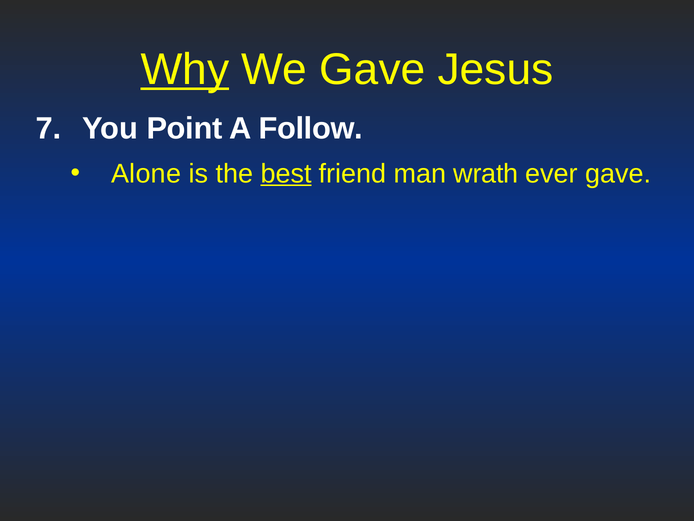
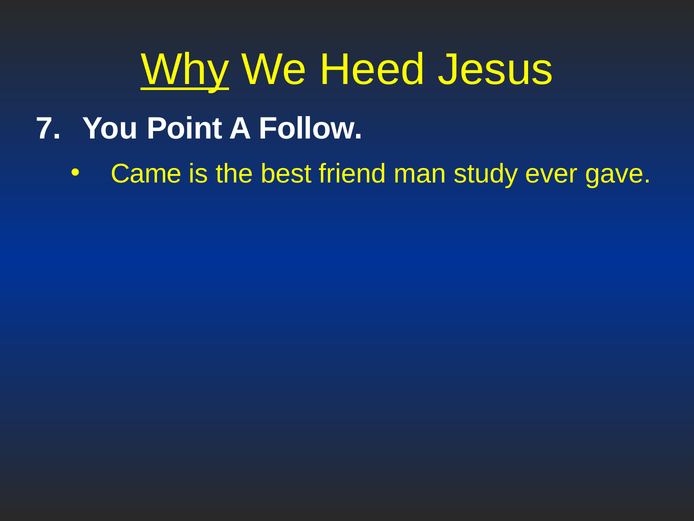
We Gave: Gave -> Heed (372, 70)
Alone: Alone -> Came (146, 173)
best underline: present -> none (286, 173)
wrath: wrath -> study (486, 173)
